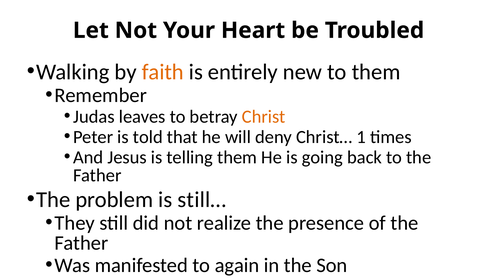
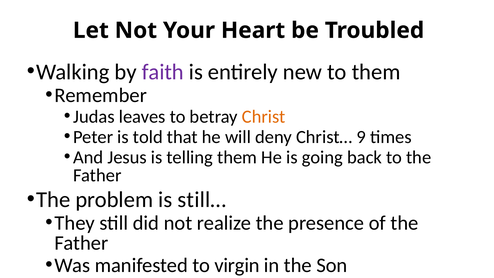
faith colour: orange -> purple (163, 72)
1: 1 -> 9 (361, 137)
again: again -> virgin (237, 265)
